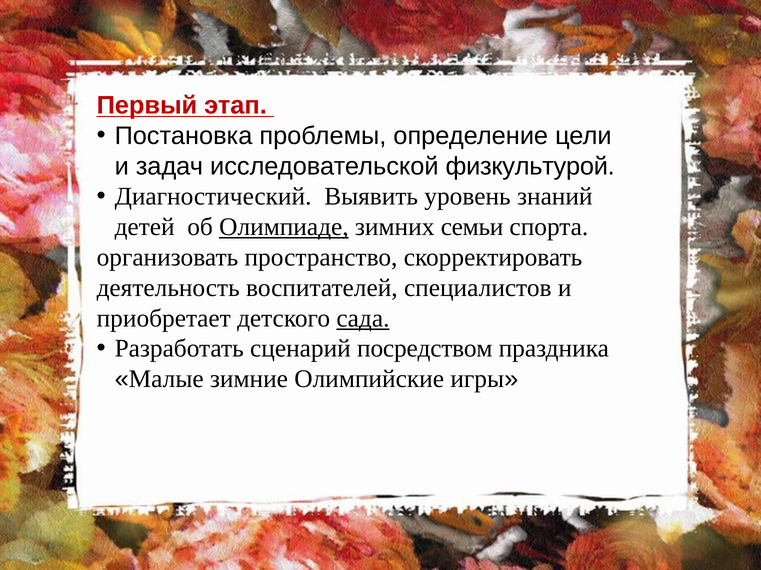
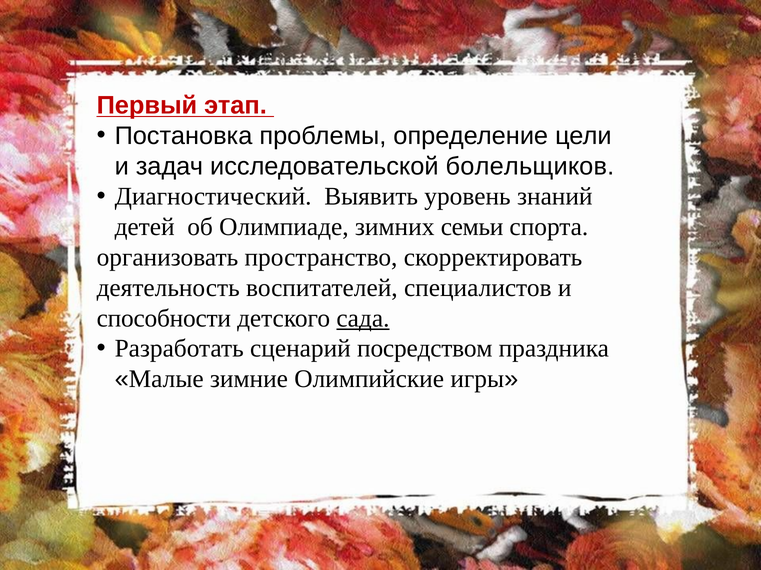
физкультурой: физкультурой -> болельщиков (530, 166)
Олимпиаде underline: present -> none (284, 227)
приобретает: приобретает -> способности (164, 319)
